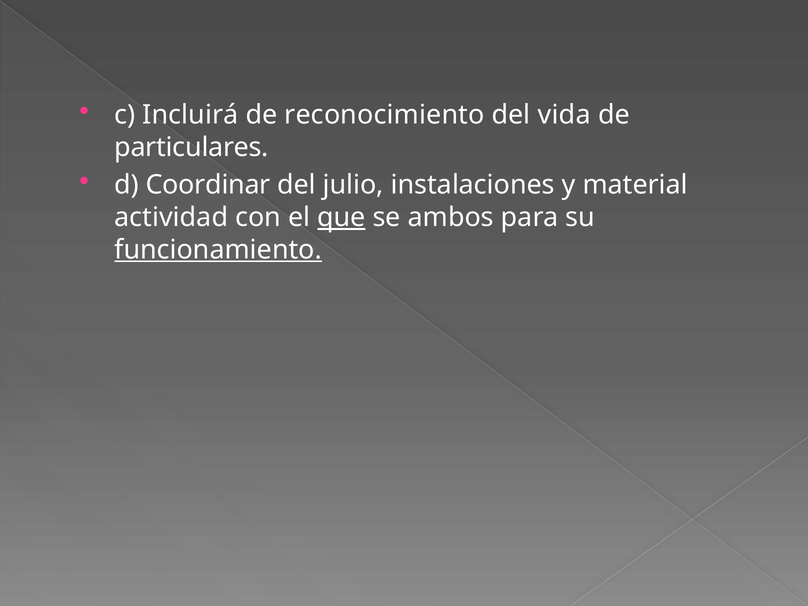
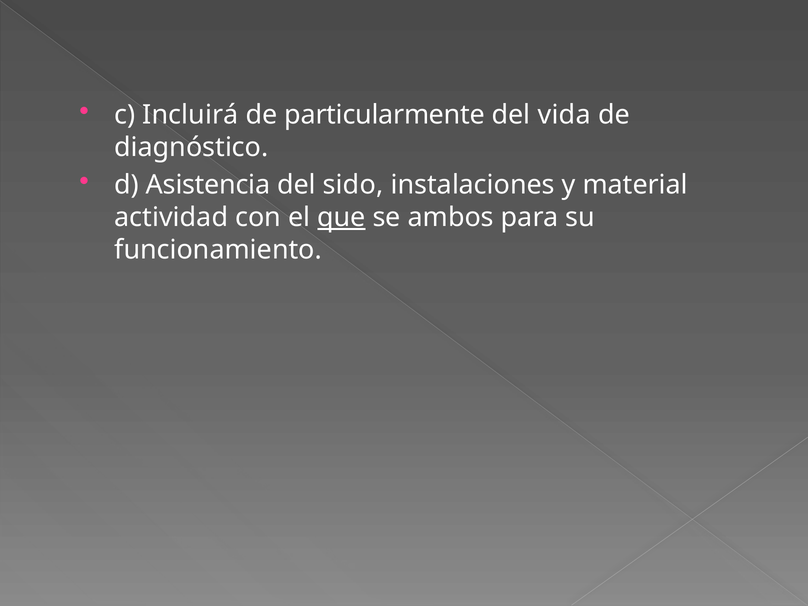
reconocimiento: reconocimiento -> particularmente (385, 115)
particulares: particulares -> diagnóstico (191, 147)
Coordinar: Coordinar -> Asistencia (208, 185)
julio: julio -> sido (353, 185)
funcionamiento underline: present -> none (218, 250)
